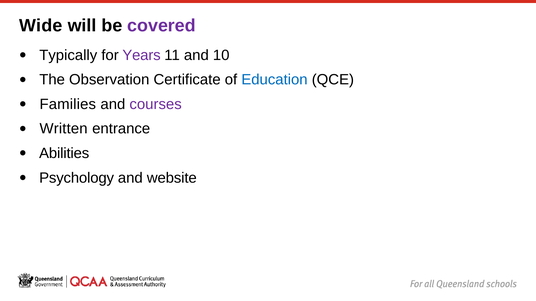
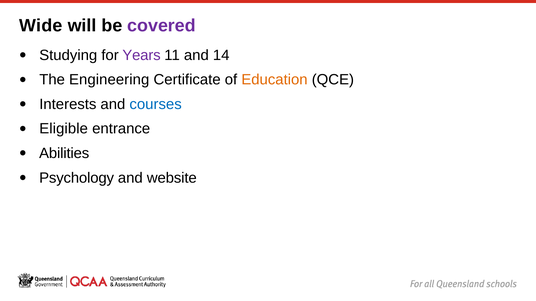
Typically: Typically -> Studying (68, 55)
10: 10 -> 14 (221, 55)
Observation: Observation -> Engineering (109, 80)
Education colour: blue -> orange (274, 80)
Families: Families -> Interests (68, 104)
courses colour: purple -> blue (156, 104)
Written: Written -> Eligible (64, 129)
